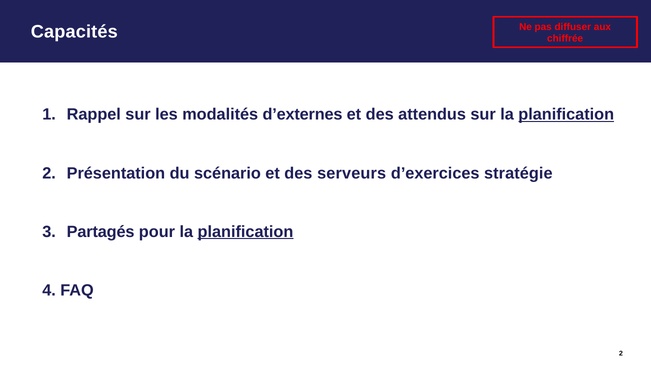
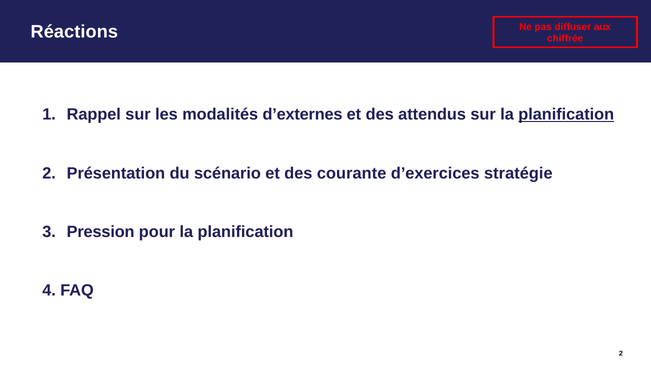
Capacités: Capacités -> Réactions (74, 32)
serveurs: serveurs -> courante (352, 173)
Partagés: Partagés -> Pression (101, 232)
planification underline: present -> none (245, 232)
